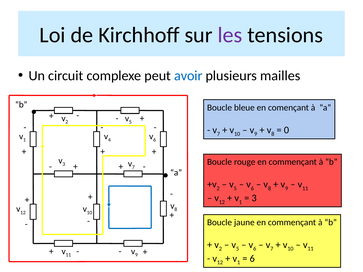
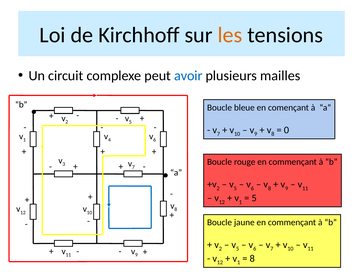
les colour: purple -> orange (230, 35)
3: 3 -> 5 (254, 198)
6: 6 -> 8 (252, 259)
